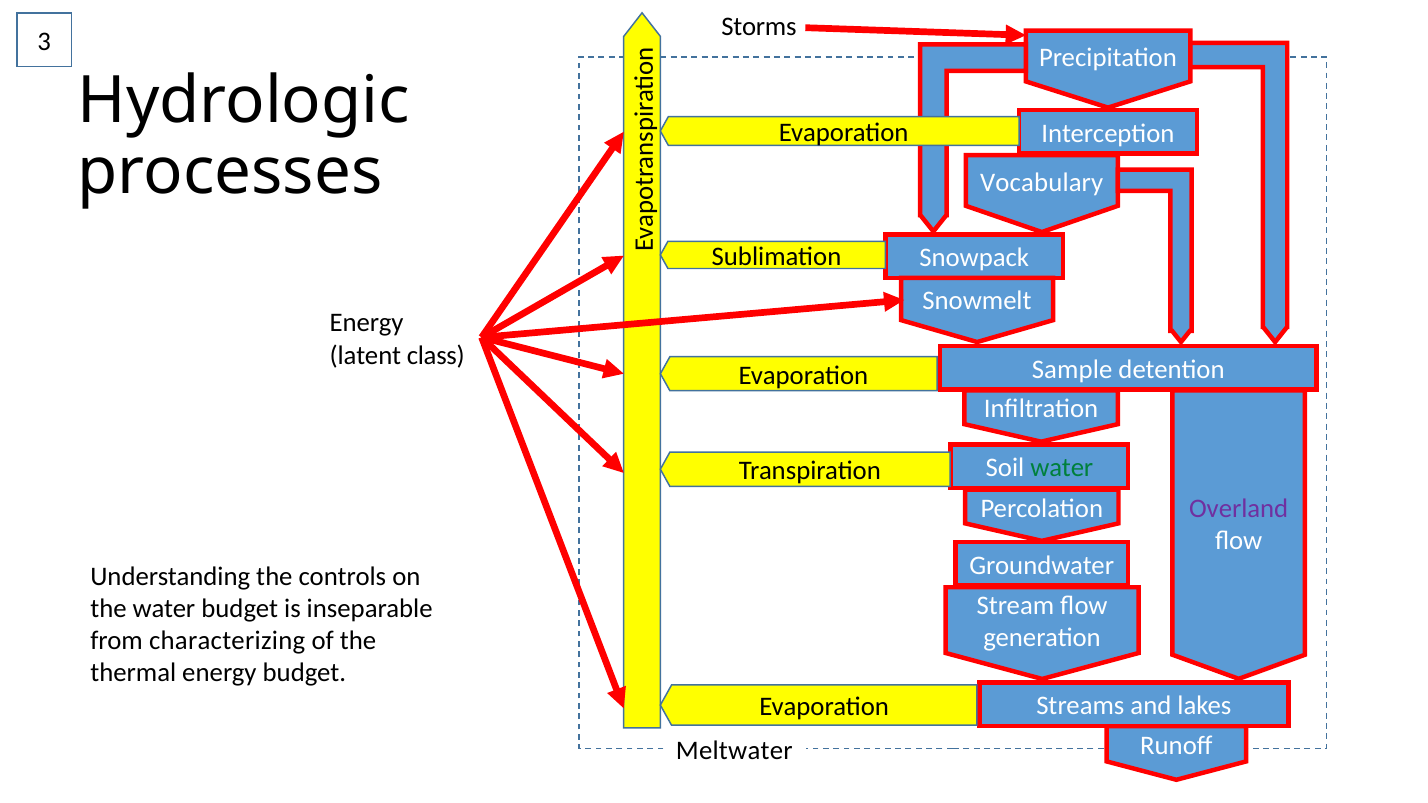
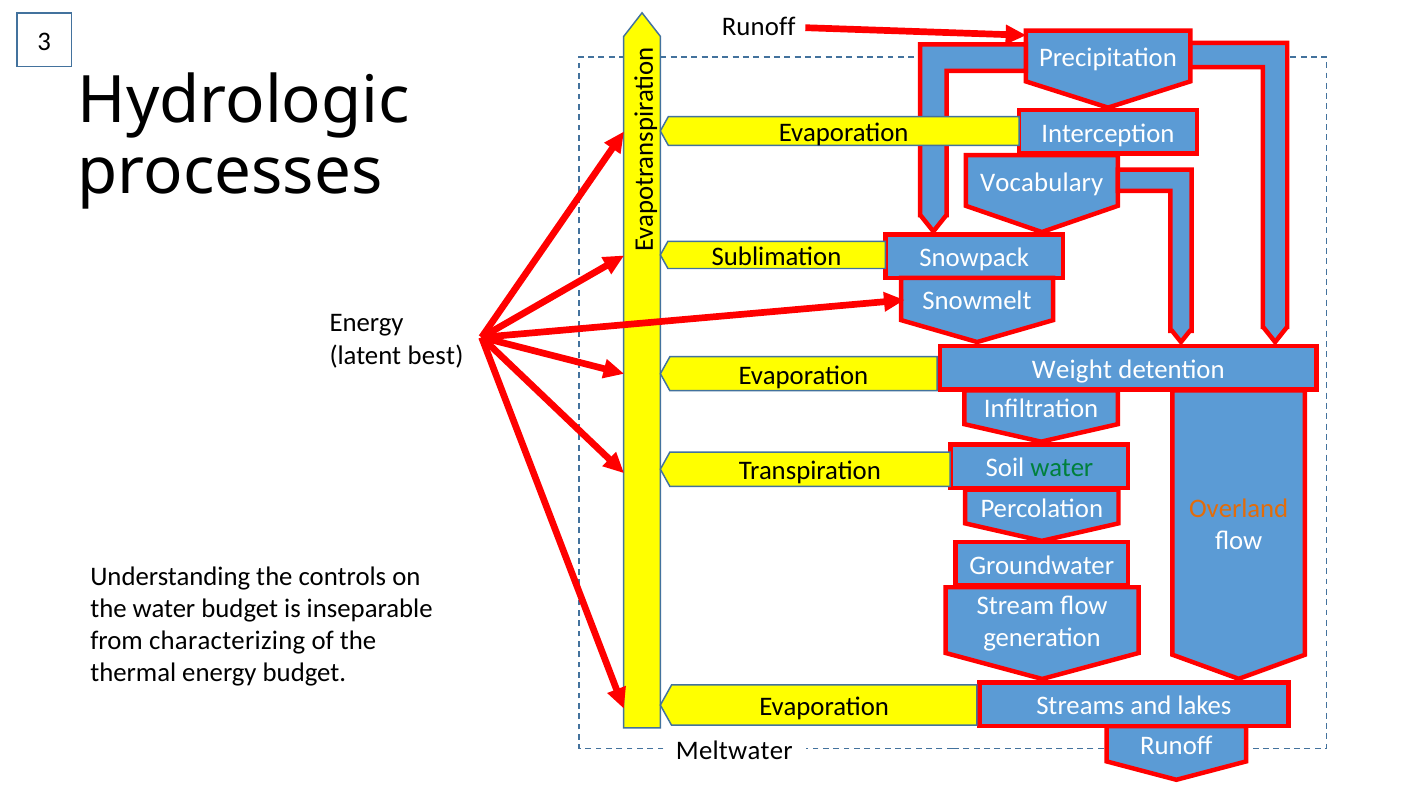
Storms: Storms -> Runoff (759, 27)
class: class -> best (436, 355)
Sample: Sample -> Weight (1072, 370)
Overland colour: purple -> orange (1239, 508)
